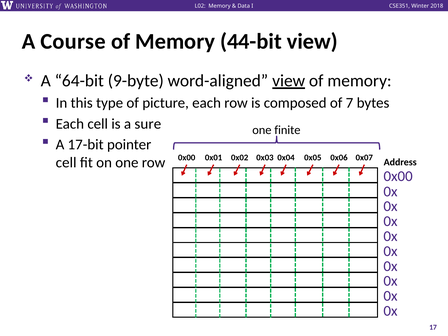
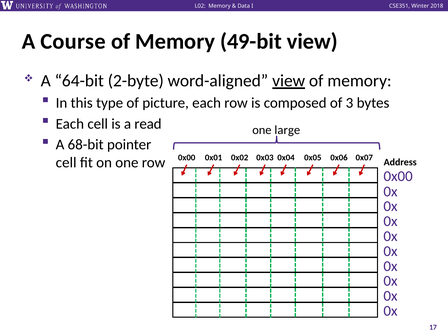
44-bit: 44-bit -> 49-bit (251, 42)
9-byte: 9-byte -> 2-byte (136, 81)
7: 7 -> 3 (350, 103)
sure: sure -> read (148, 124)
finite: finite -> large (287, 130)
17-bit: 17-bit -> 68-bit (86, 145)
